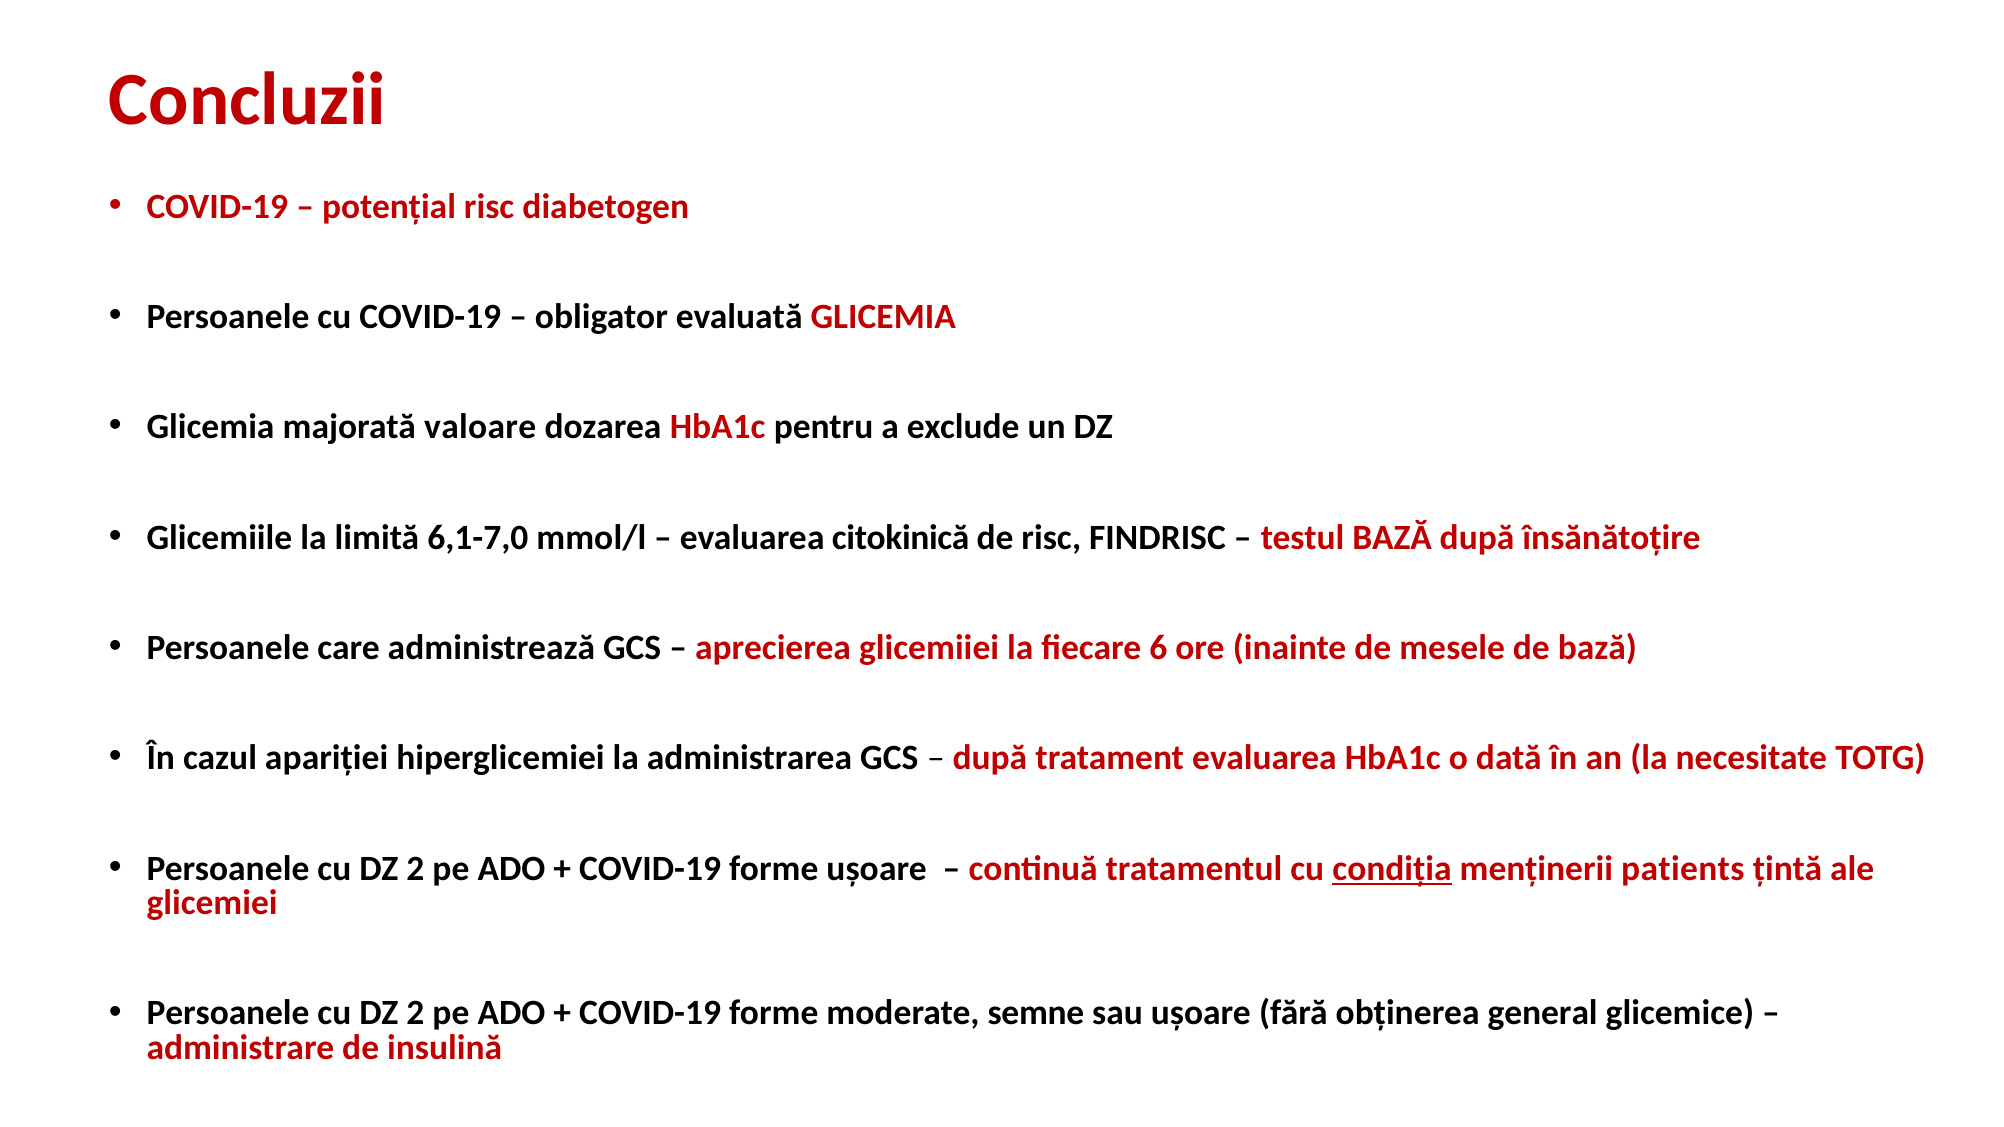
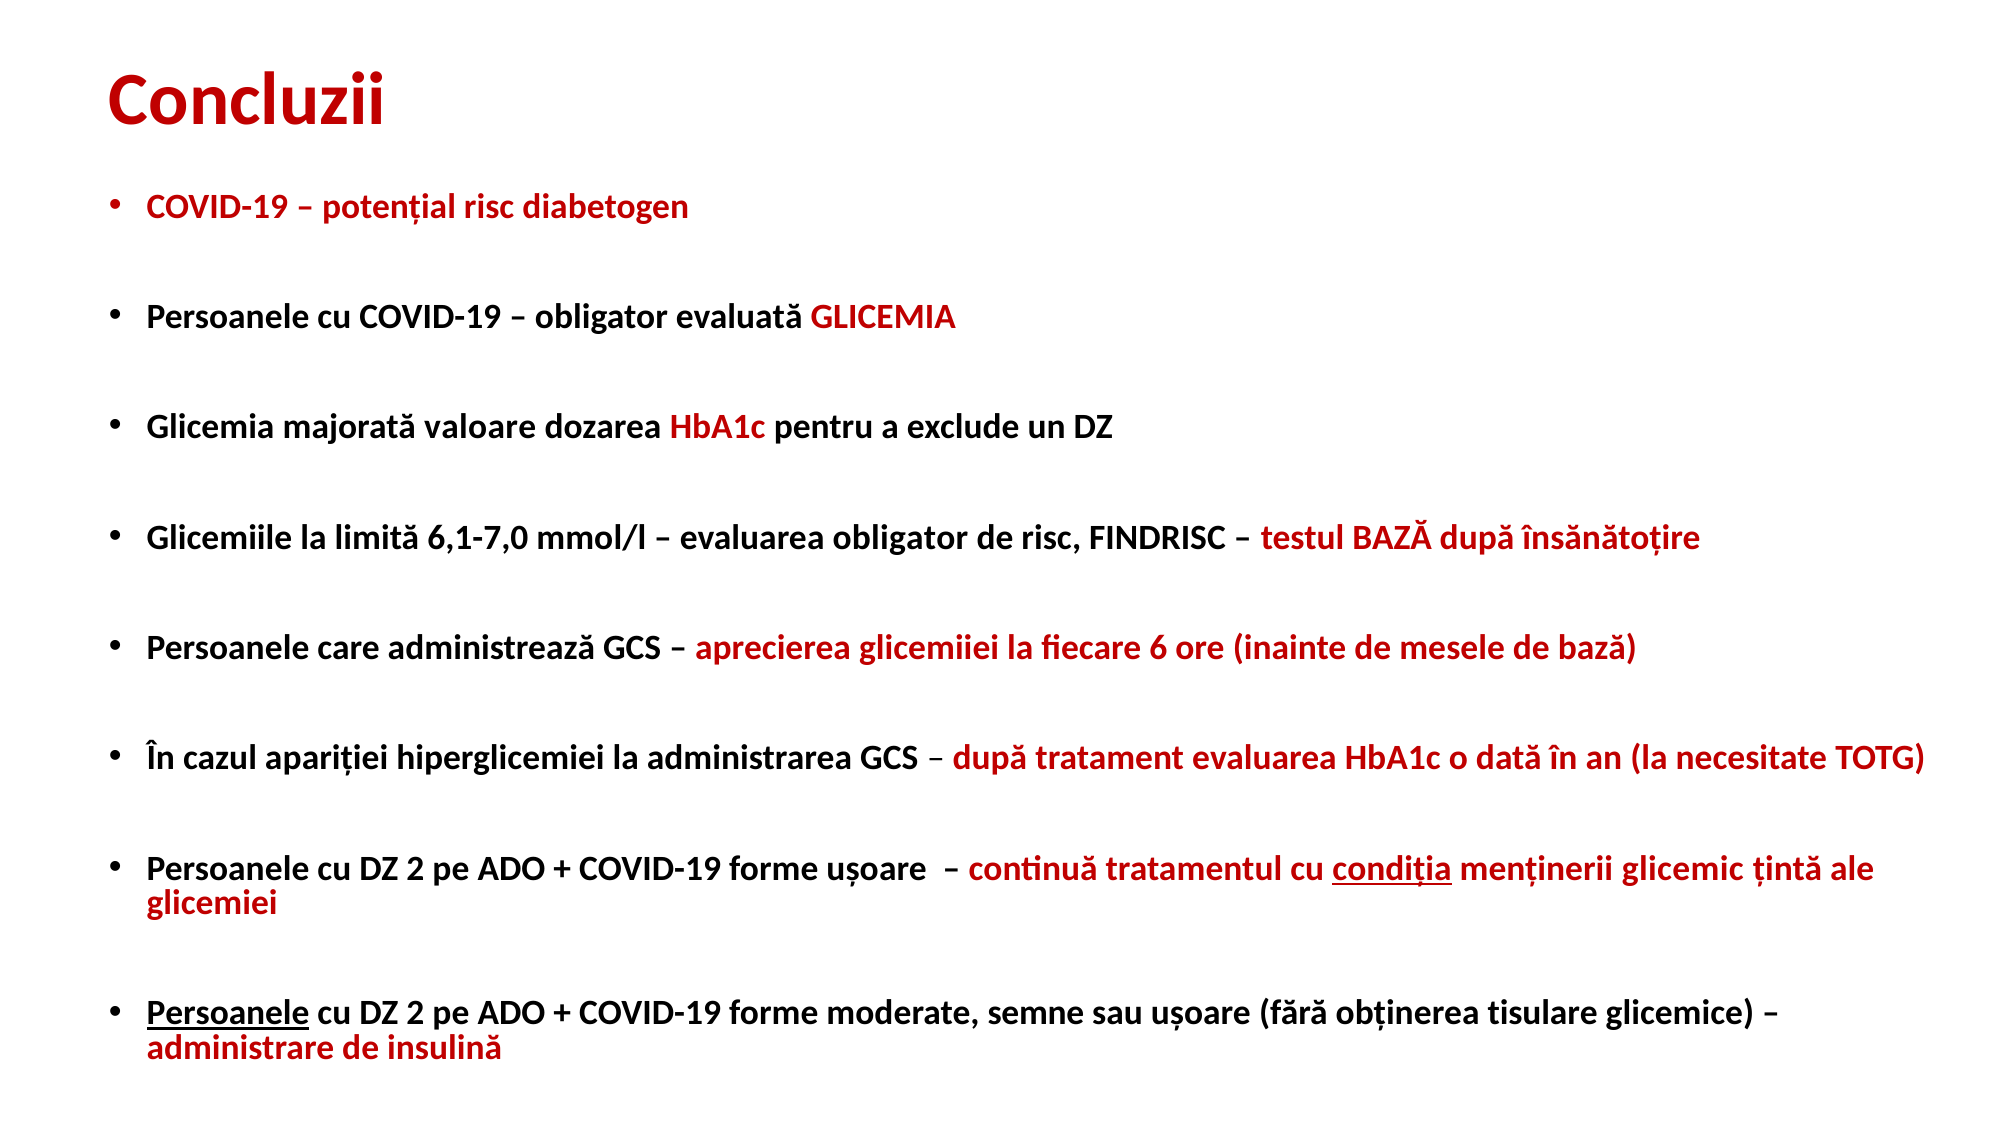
evaluarea citokinică: citokinică -> obligator (900, 537)
patients: patients -> glicemic (1683, 869)
Persoanele underline: none -> present (228, 1013)
general: general -> tisulare (1543, 1013)
